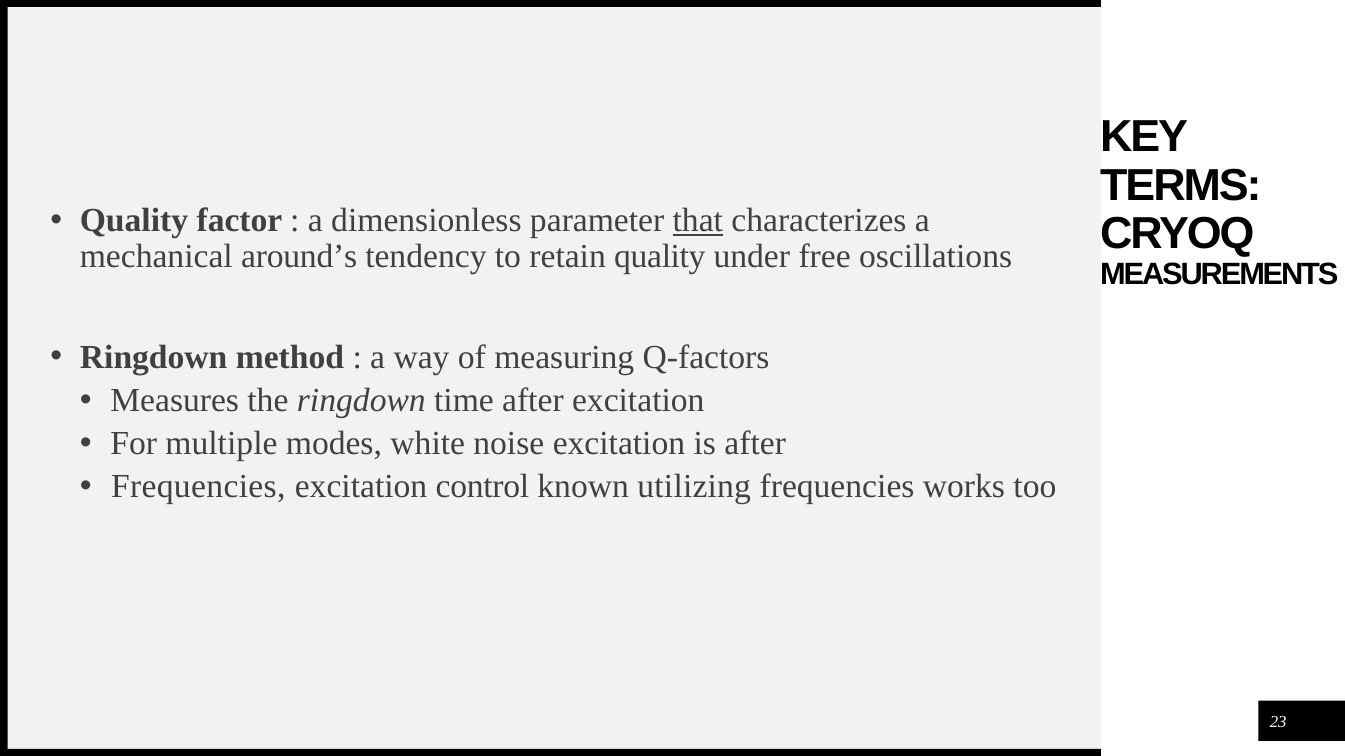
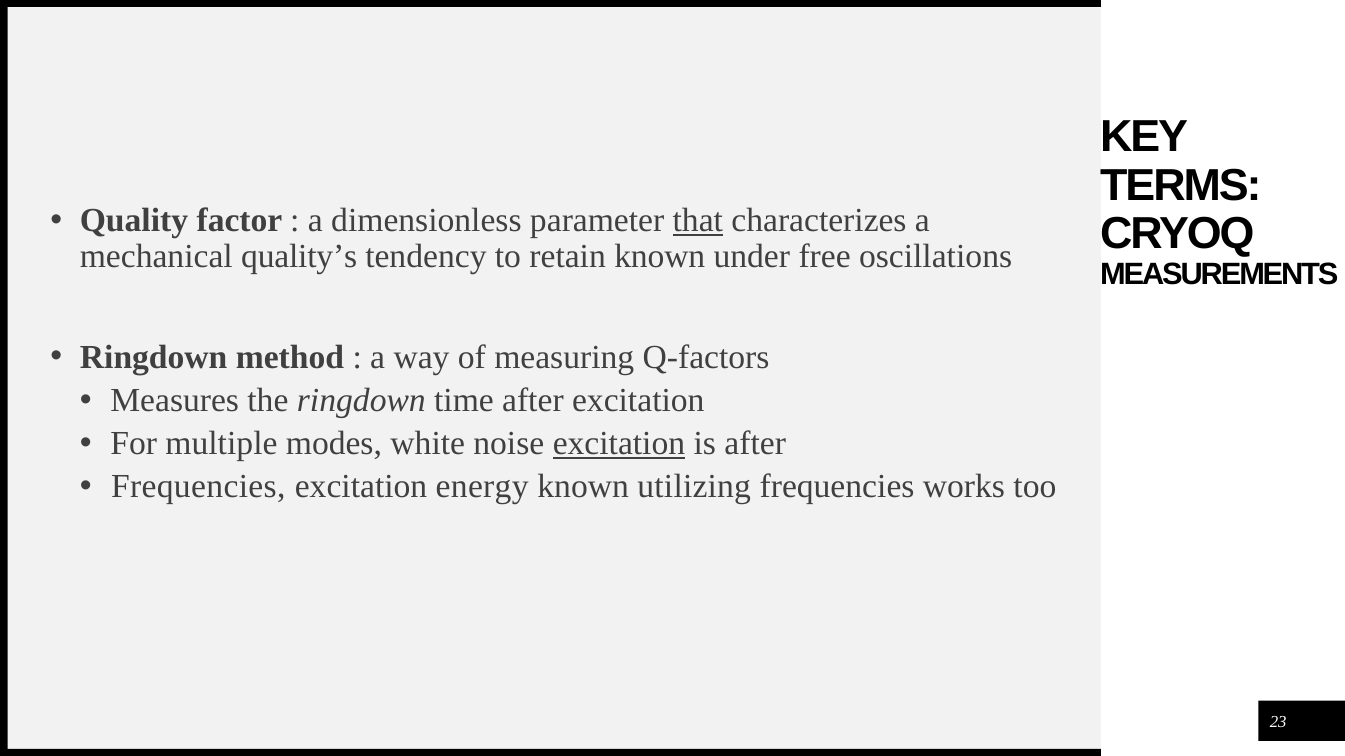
around’s: around’s -> quality’s (299, 257)
retain quality: quality -> known (660, 257)
excitation underline: none -> present (619, 444)
control: control -> energy (482, 487)
